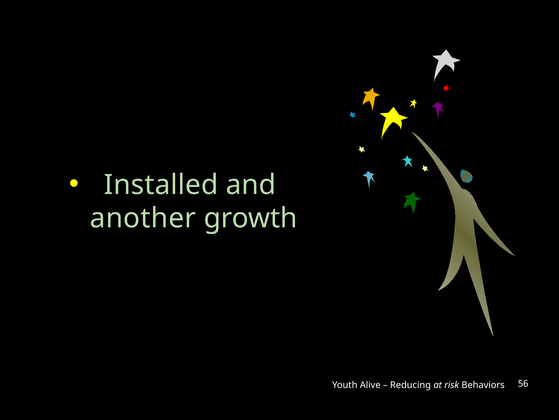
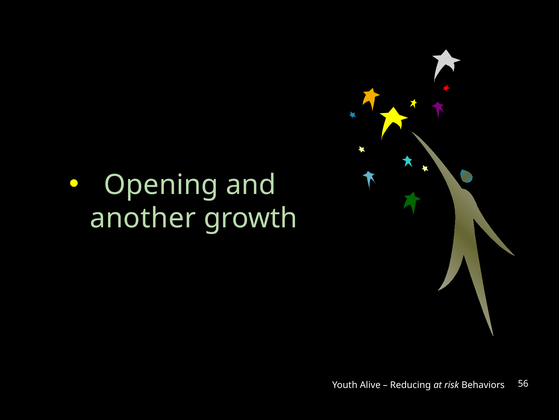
Installed: Installed -> Opening (161, 184)
